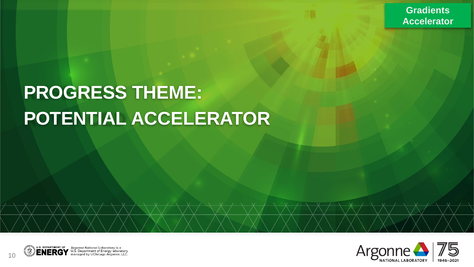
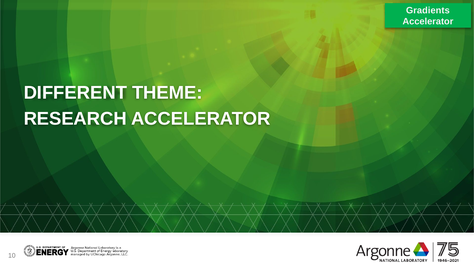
PROGRESS: PROGRESS -> DIFFERENT (75, 92)
POTENTIAL: POTENTIAL -> RESEARCH (75, 118)
